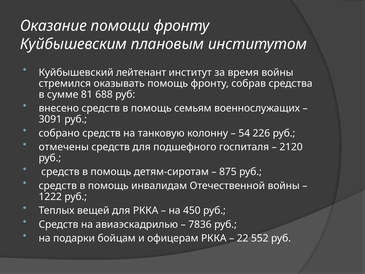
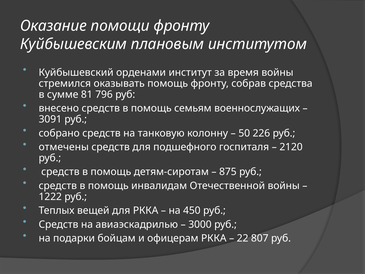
лейтенант: лейтенант -> орденами (141, 72)
688: 688 -> 796 (104, 94)
54: 54 -> 50 (244, 133)
7836: 7836 -> 3000 (200, 224)
552: 552 -> 807 (260, 238)
